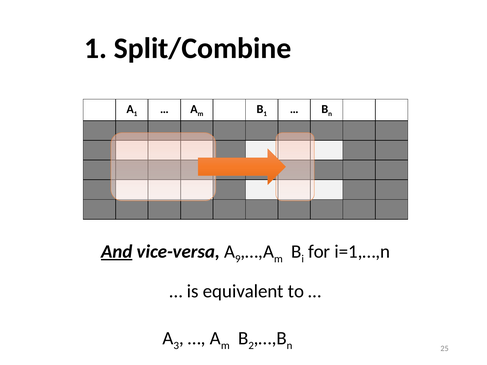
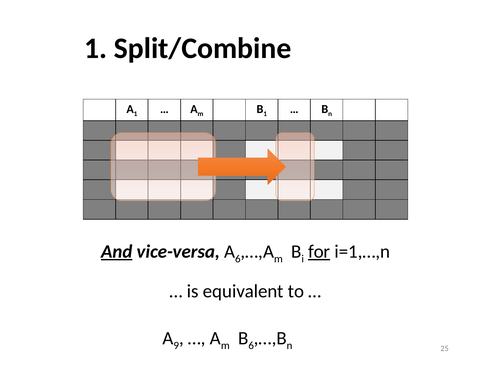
9: 9 -> 6 (238, 259)
for underline: none -> present (319, 252)
3: 3 -> 9 (176, 346)
2: 2 -> 6 (251, 346)
